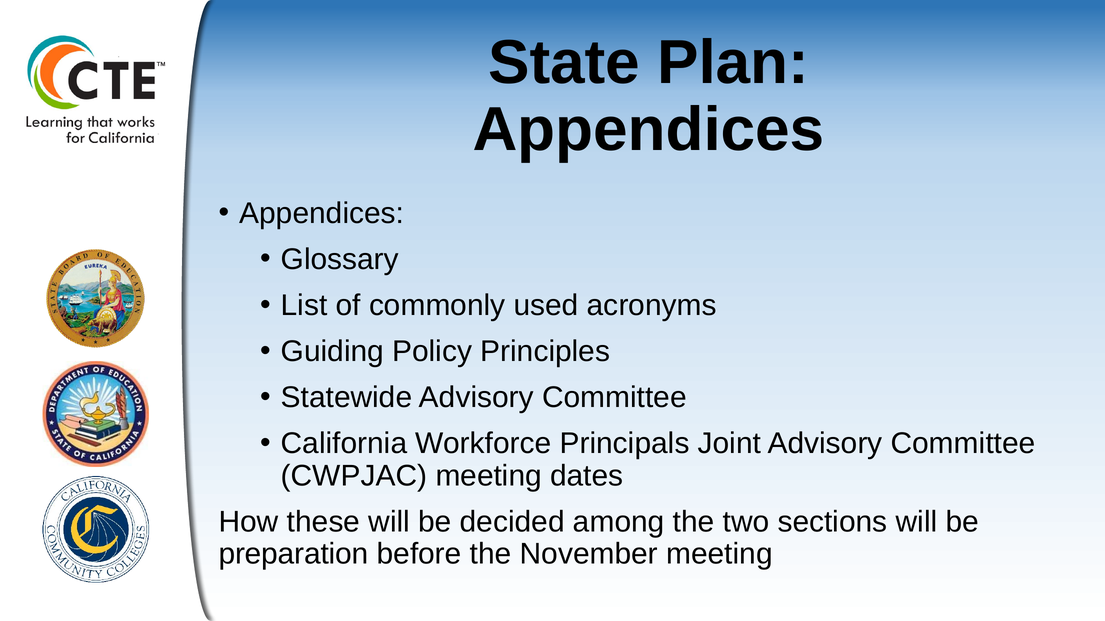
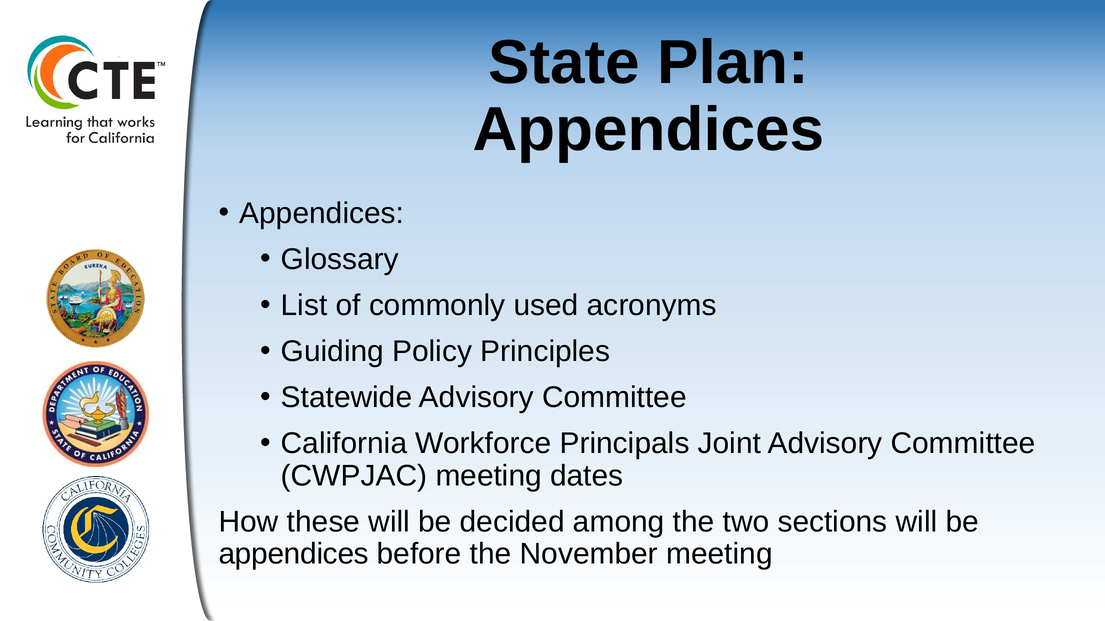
preparation: preparation -> appendices (294, 555)
